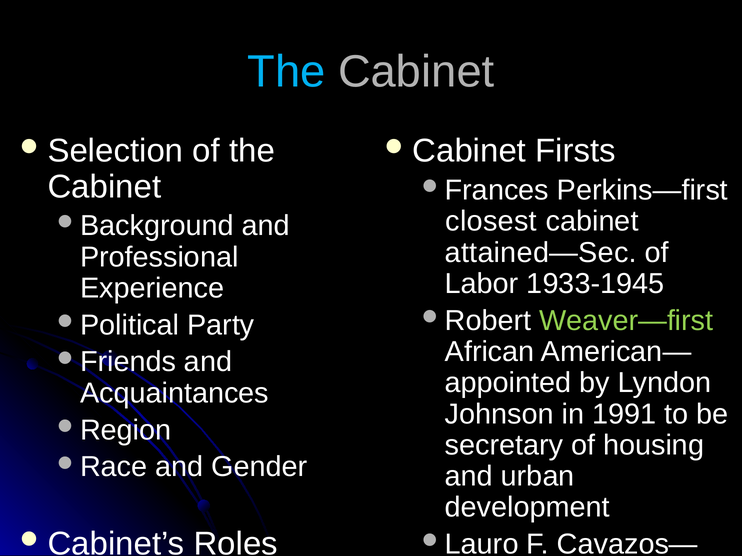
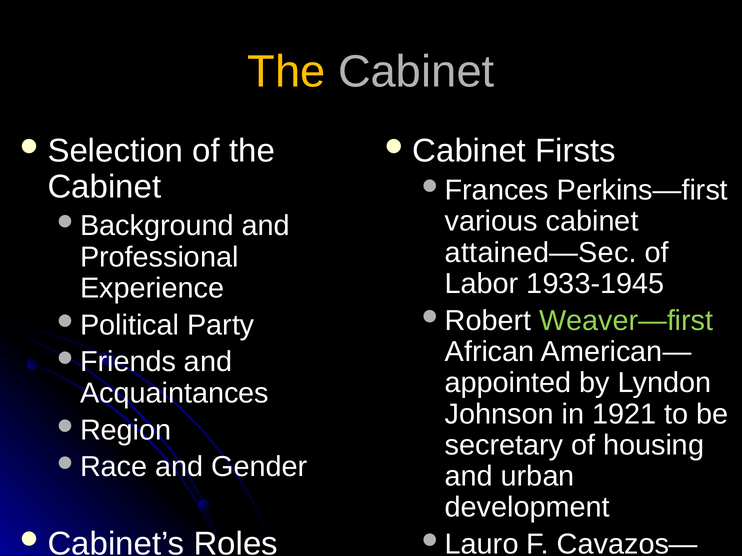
The colour: light blue -> yellow (286, 72)
closest: closest -> various (491, 222)
1991: 1991 -> 1921 (624, 414)
